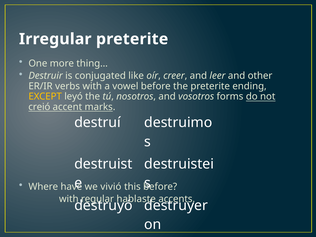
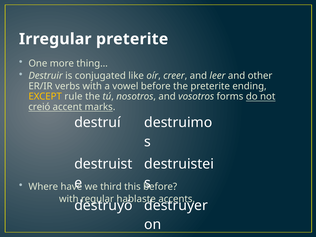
leyó: leyó -> rule (73, 97)
vivió: vivió -> third (111, 187)
